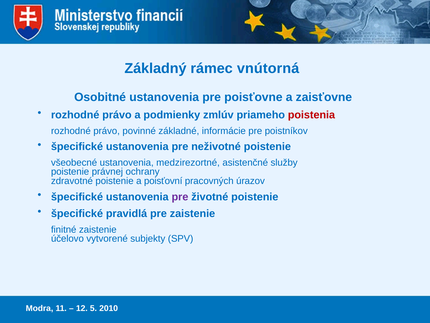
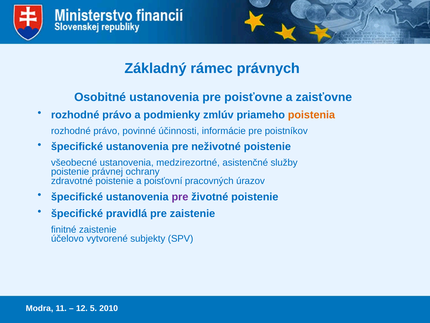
vnútorná: vnútorná -> právnych (268, 68)
poistenia colour: red -> orange (311, 115)
základné: základné -> účinnosti (179, 131)
